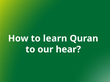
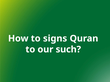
learn: learn -> signs (55, 39)
hear: hear -> such (68, 50)
